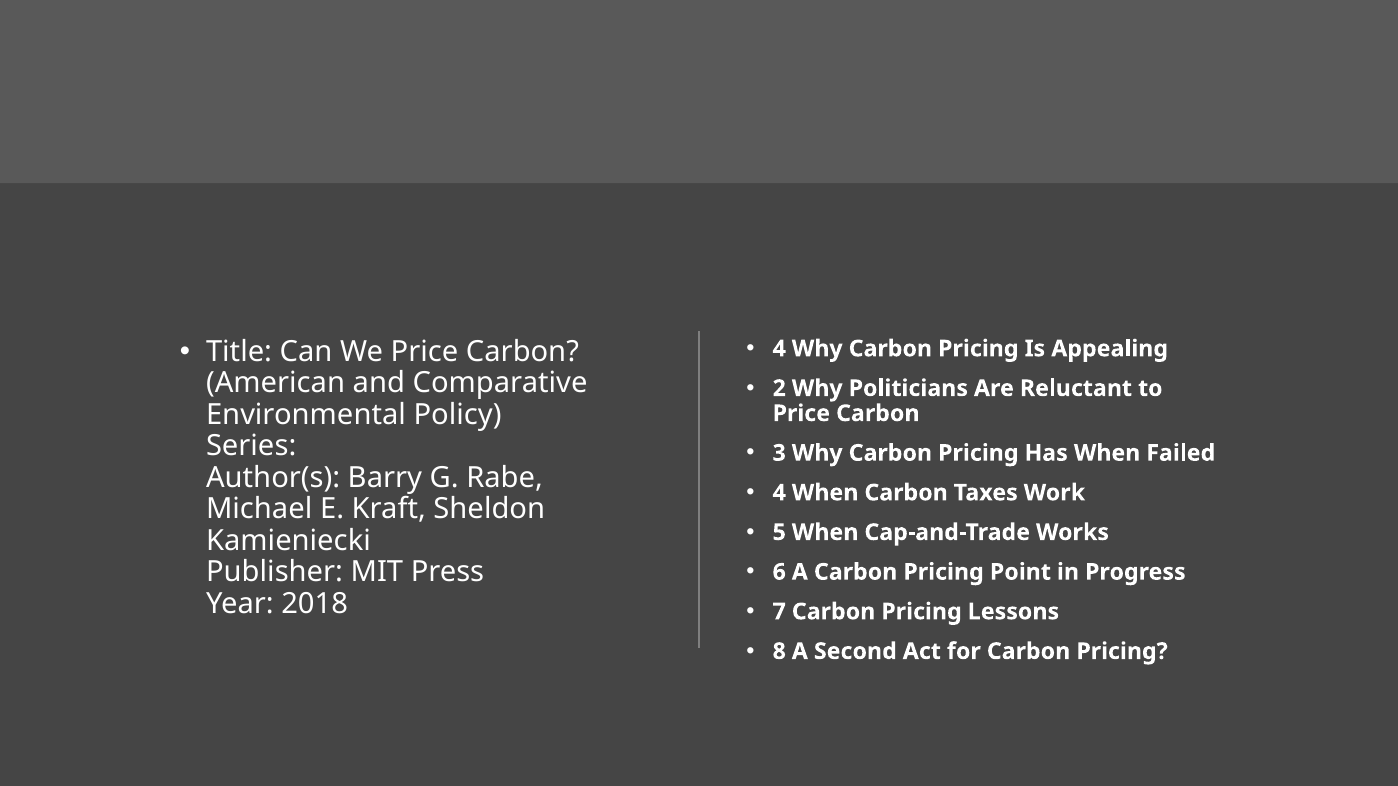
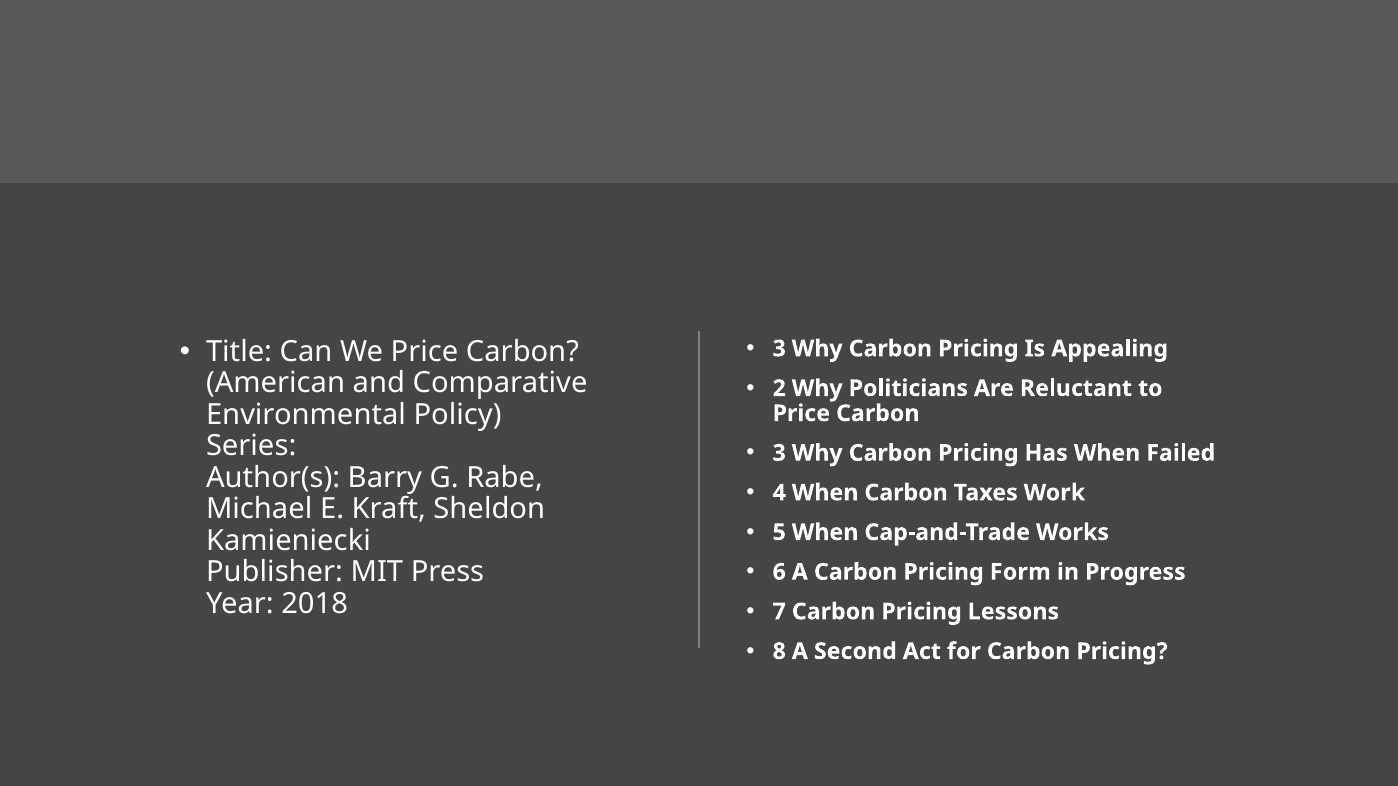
4: 4 -> 3 (779, 349)
Point: Point -> Form (1020, 572)
